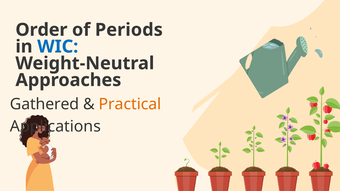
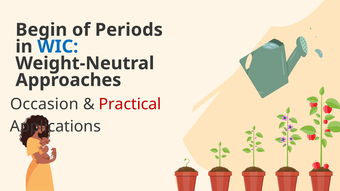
Order: Order -> Begin (41, 30)
Gathered: Gathered -> Occasion (44, 104)
Practical colour: orange -> red (130, 104)
